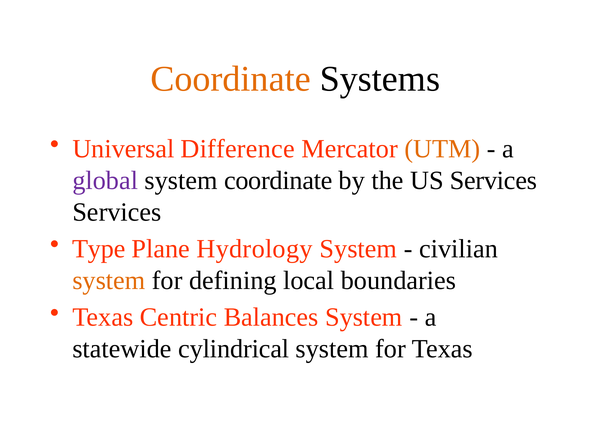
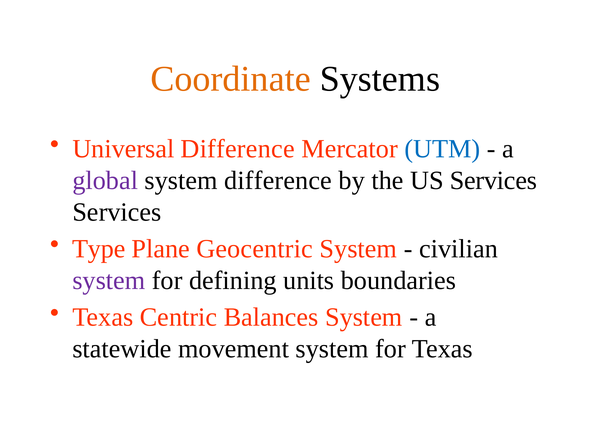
UTM colour: orange -> blue (442, 149)
system coordinate: coordinate -> difference (278, 180)
Hydrology: Hydrology -> Geocentric (255, 248)
system colour: orange -> purple (109, 280)
local: local -> units (309, 280)
cylindrical: cylindrical -> movement (234, 348)
